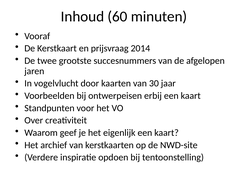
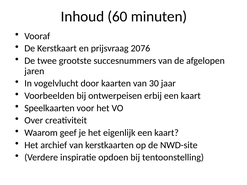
2014: 2014 -> 2076 (140, 48)
Standpunten: Standpunten -> Speelkaarten (49, 108)
